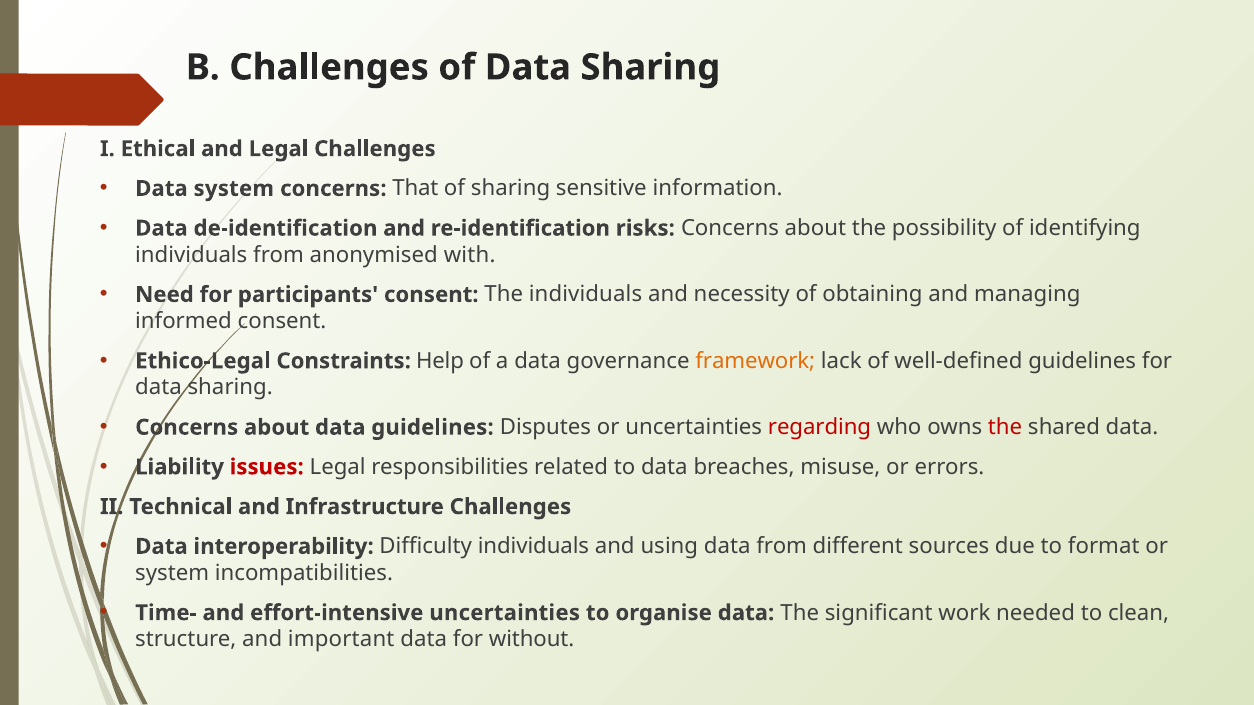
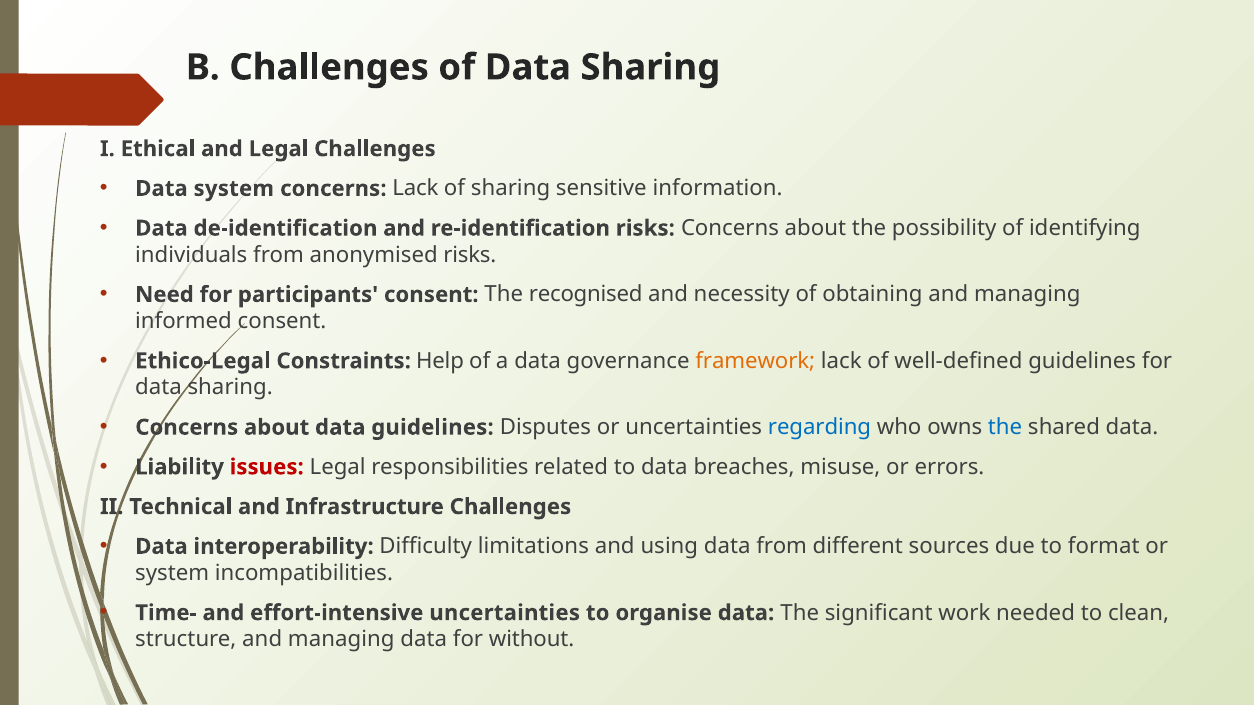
concerns That: That -> Lack (415, 189)
anonymised with: with -> risks (470, 255)
The individuals: individuals -> recognised (586, 295)
regarding colour: red -> blue (820, 428)
the colour: red -> blue (1005, 428)
Difficulty individuals: individuals -> limitations (533, 547)
structure and important: important -> managing (341, 640)
